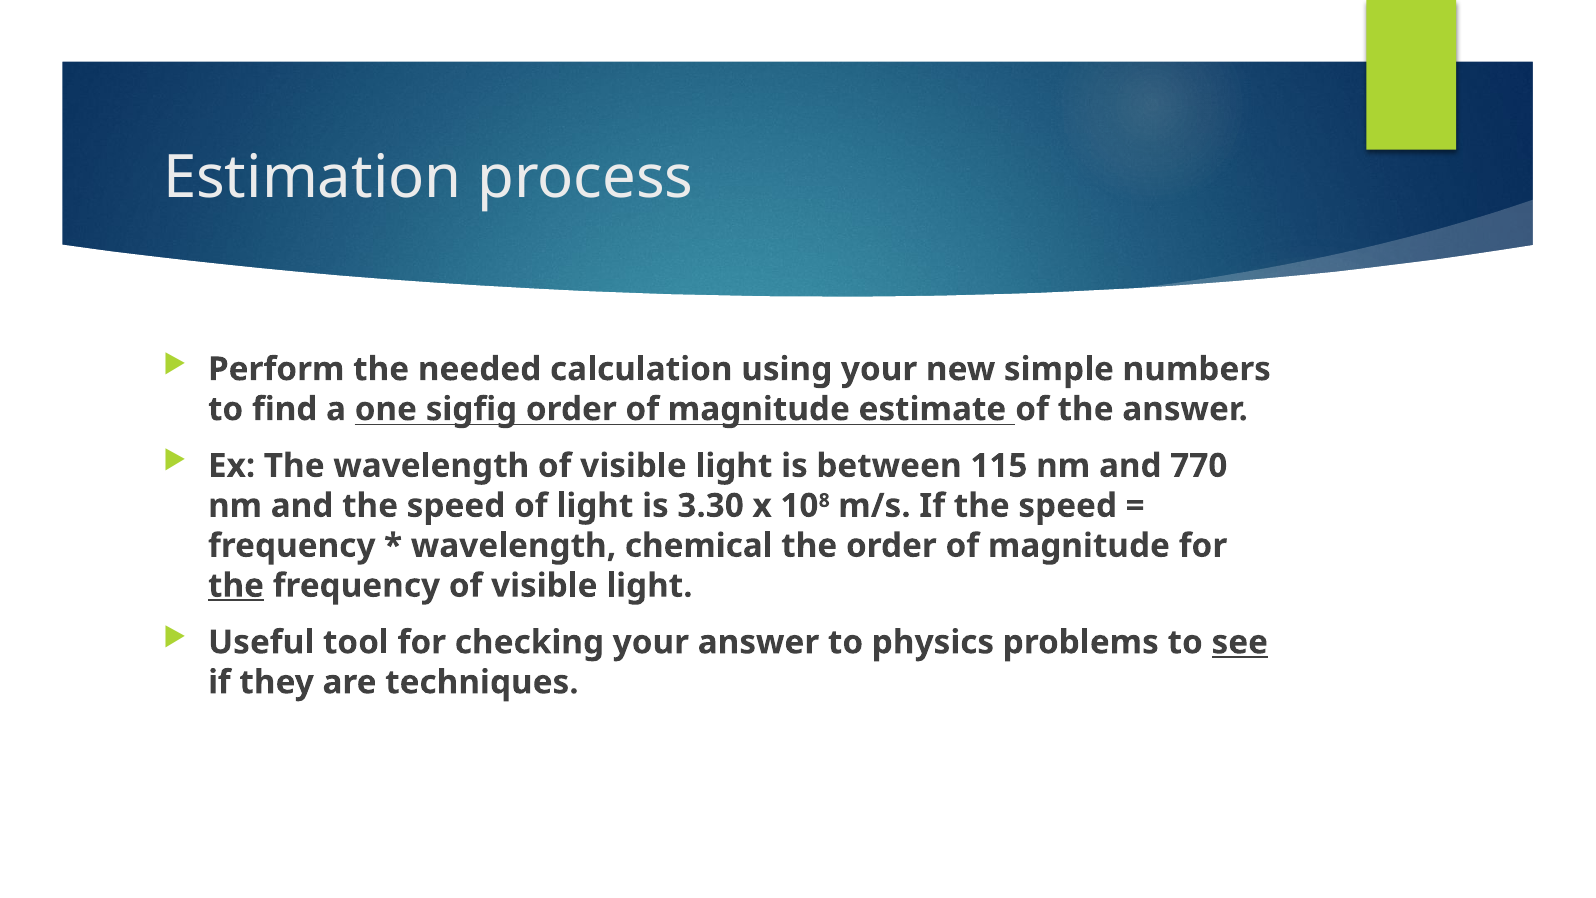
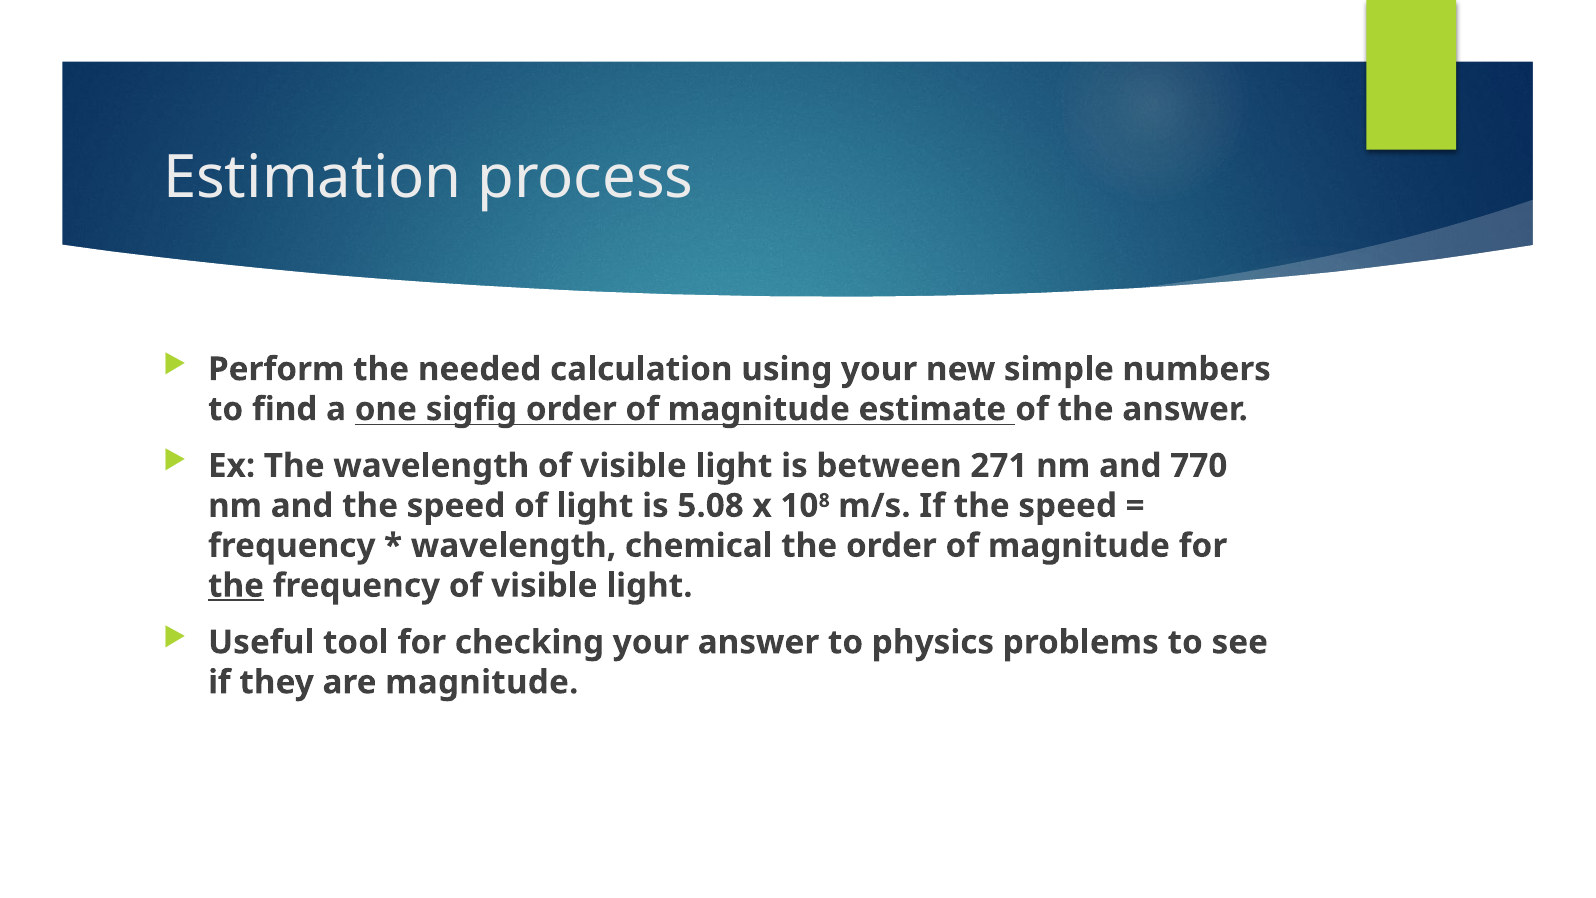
115: 115 -> 271 (999, 466)
3.30: 3.30 -> 5.08 (711, 506)
see underline: present -> none (1240, 642)
are techniques: techniques -> magnitude (482, 682)
